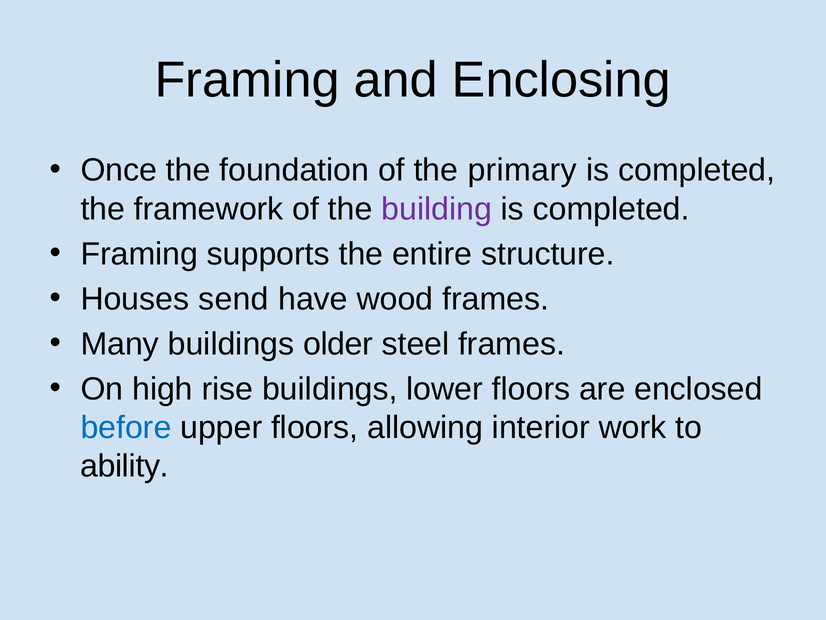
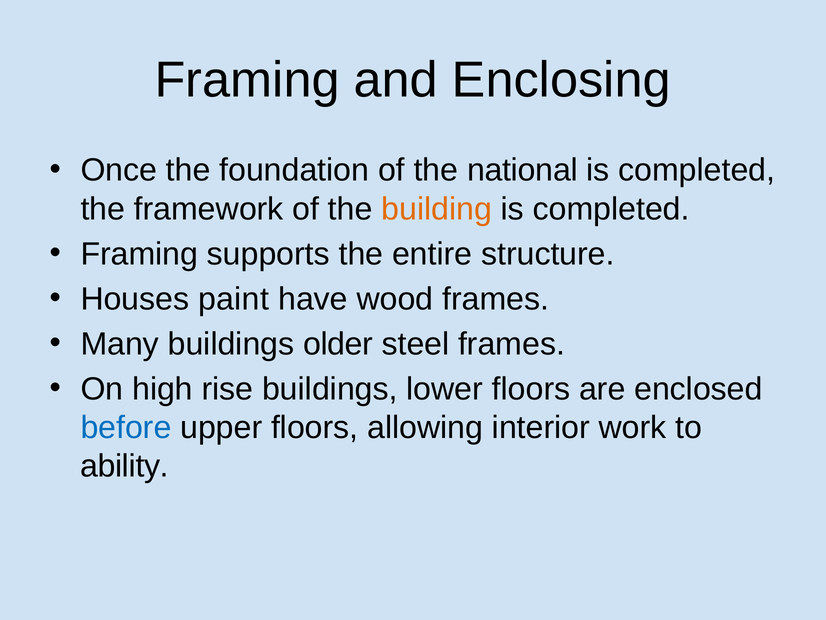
primary: primary -> national (522, 170)
building colour: purple -> orange (437, 209)
send: send -> paint (234, 299)
